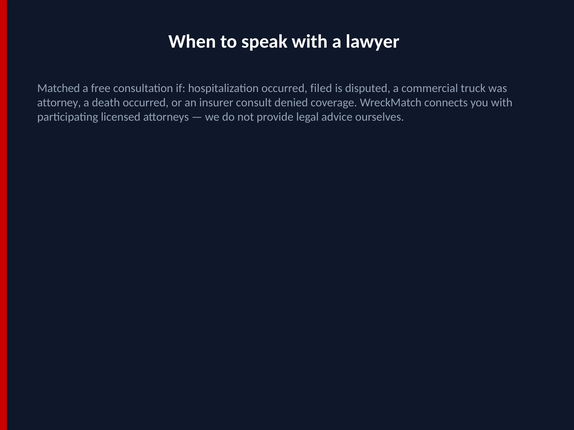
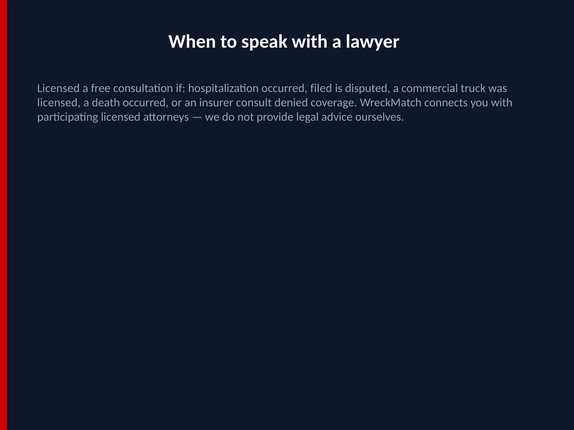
Matched: Matched -> Licensed (58, 88)
attorney: attorney -> licensed (59, 103)
